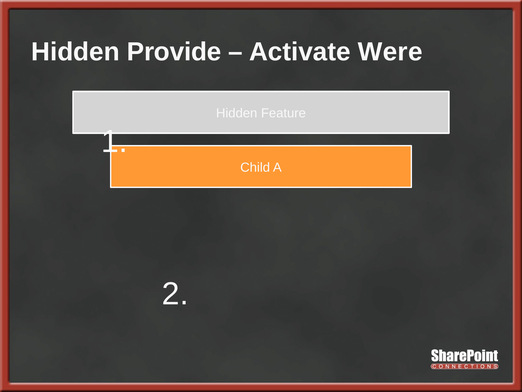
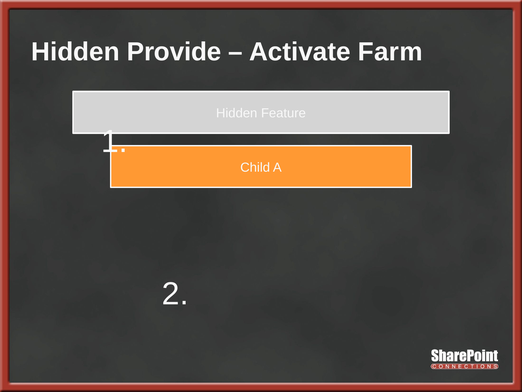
Were: Were -> Farm (390, 52)
